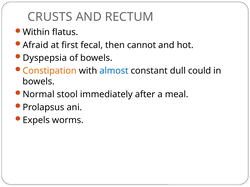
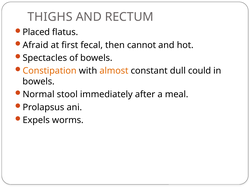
CRUSTS: CRUSTS -> THIGHS (50, 17)
Within: Within -> Placed (36, 32)
Dyspepsia: Dyspepsia -> Spectacles (45, 58)
almost colour: blue -> orange (114, 71)
